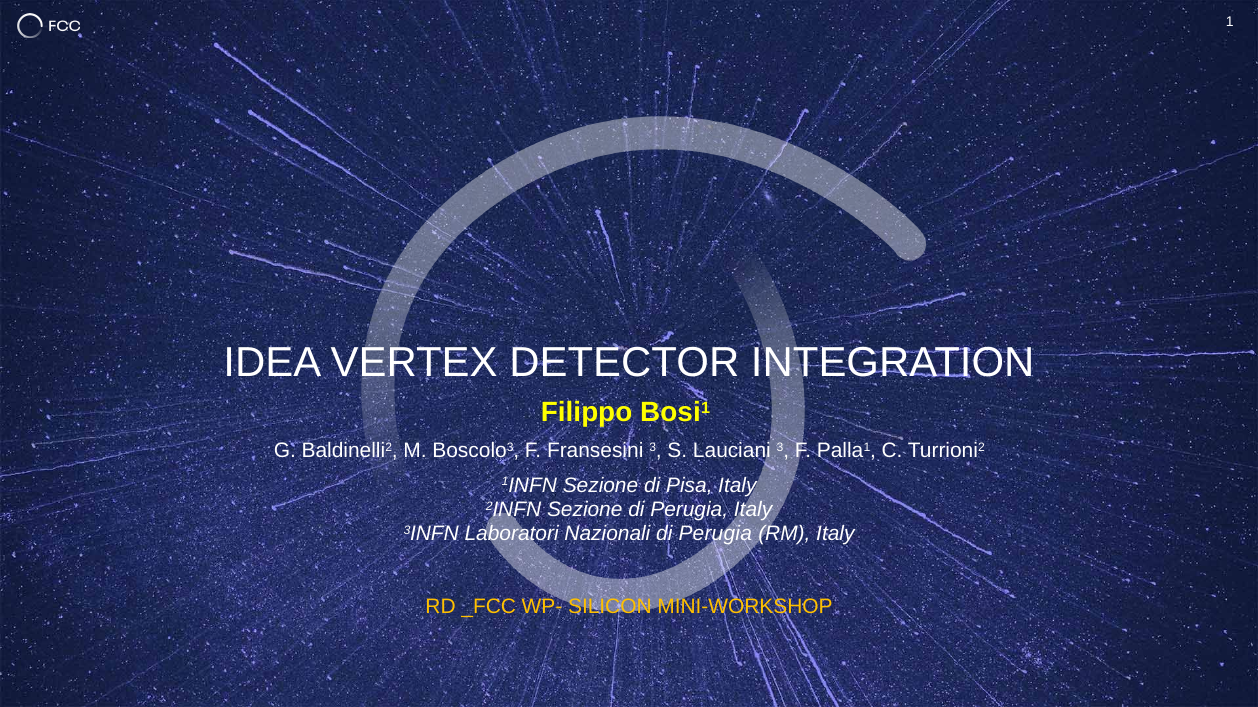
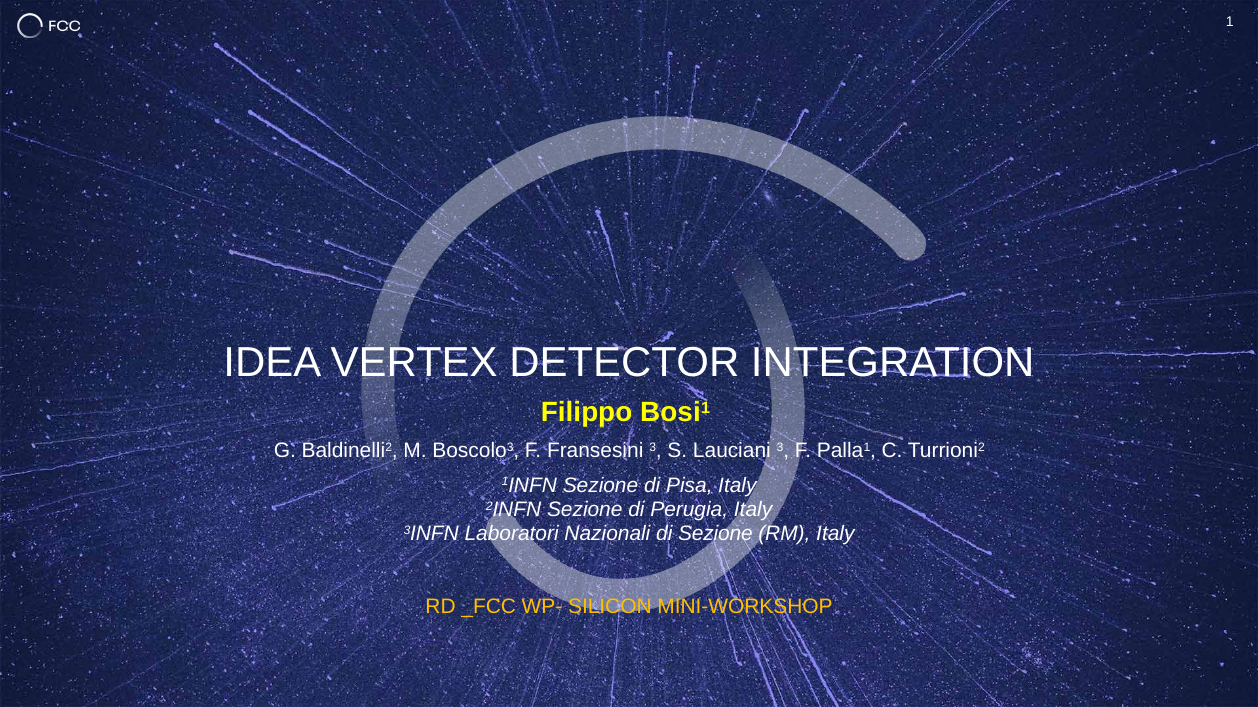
Nazionali di Perugia: Perugia -> Sezione (715, 534)
